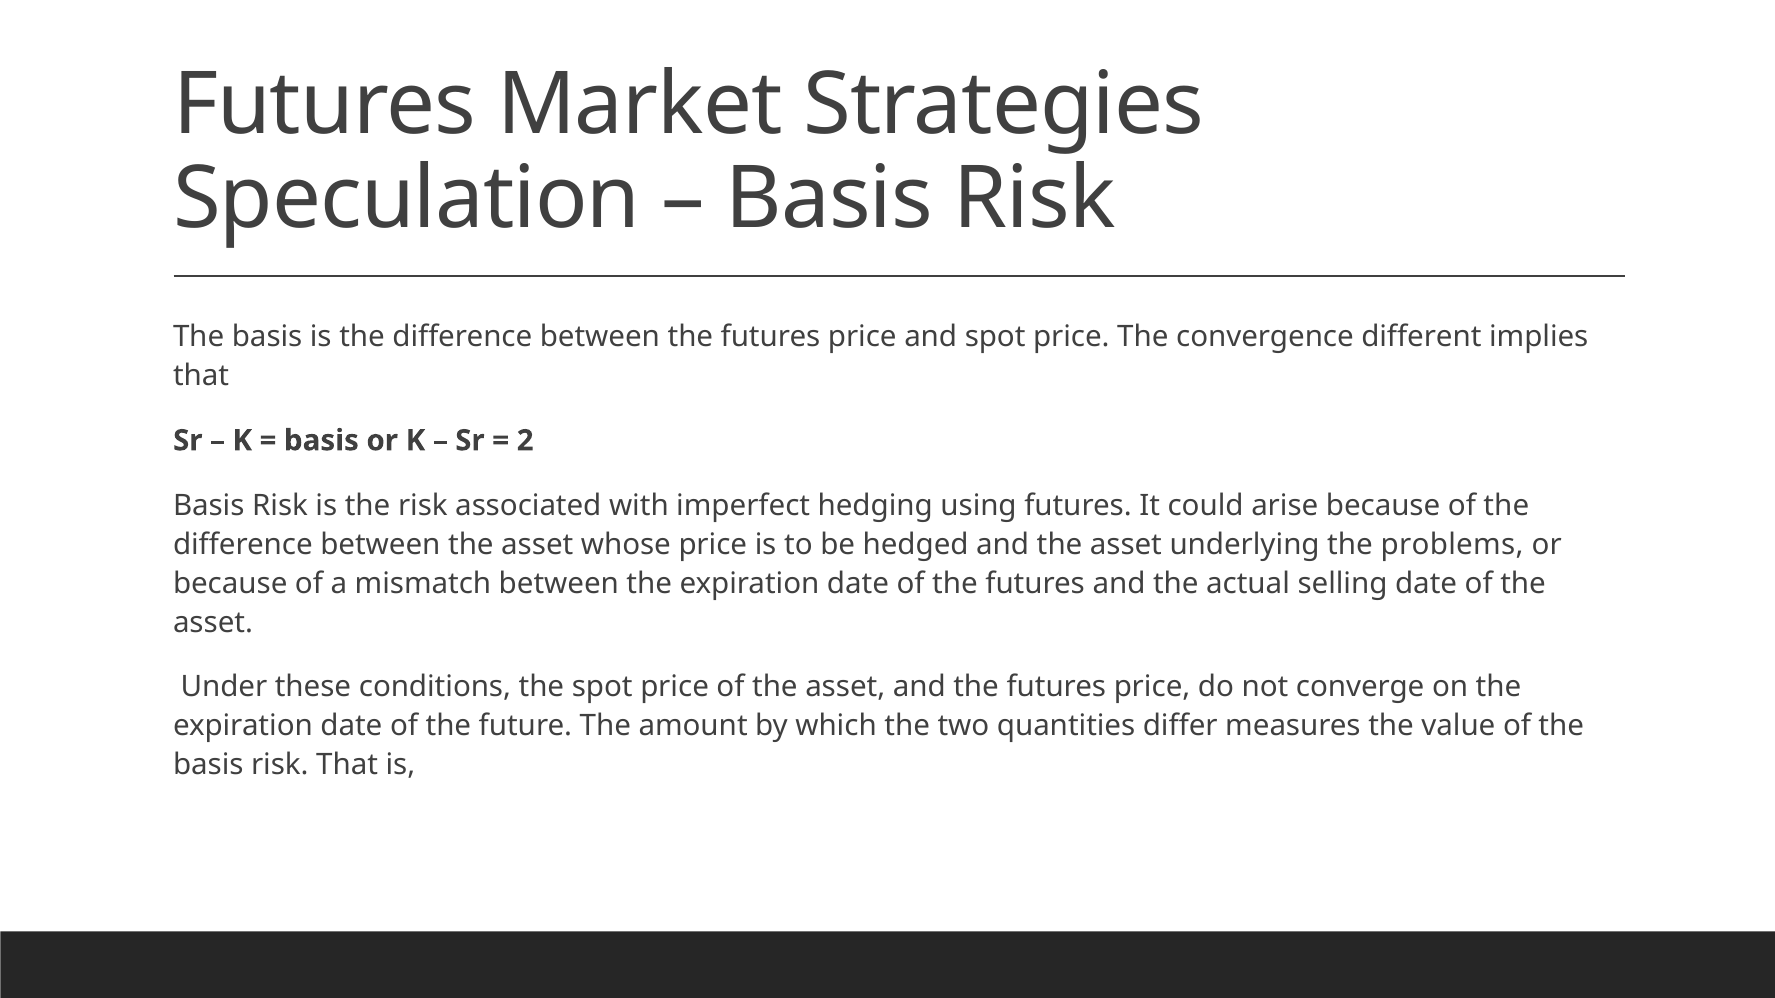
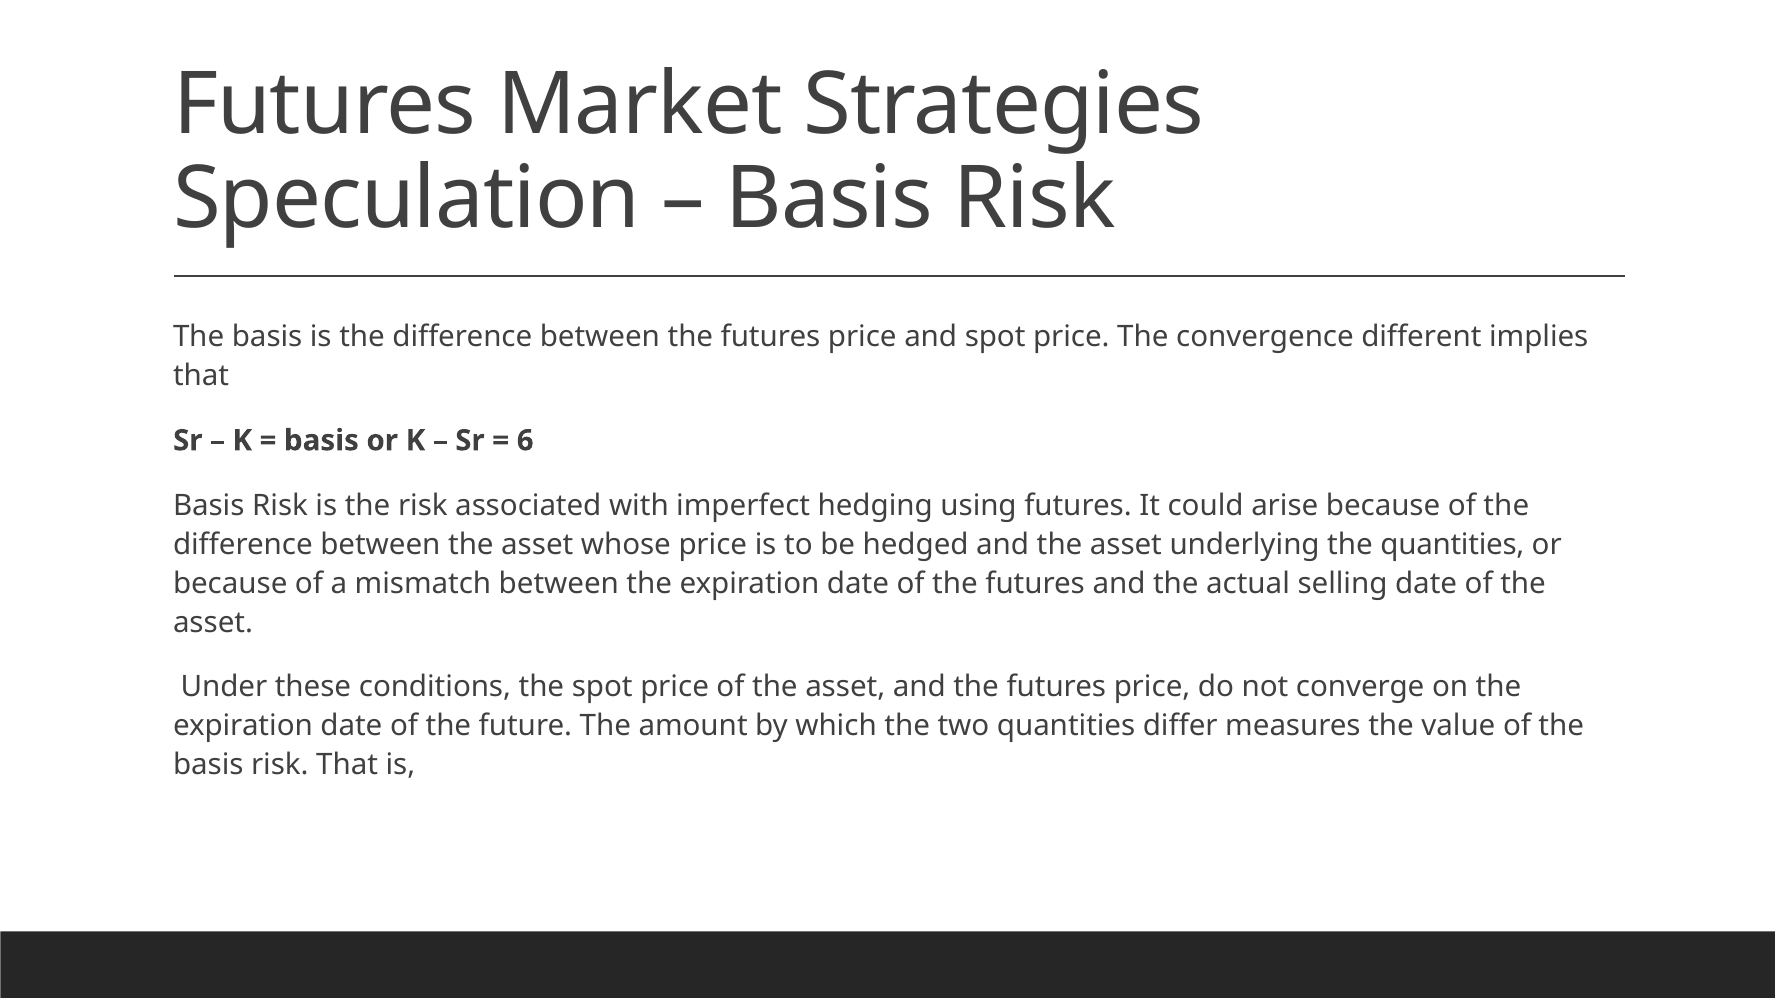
2: 2 -> 6 (525, 441)
the problems: problems -> quantities (1452, 545)
